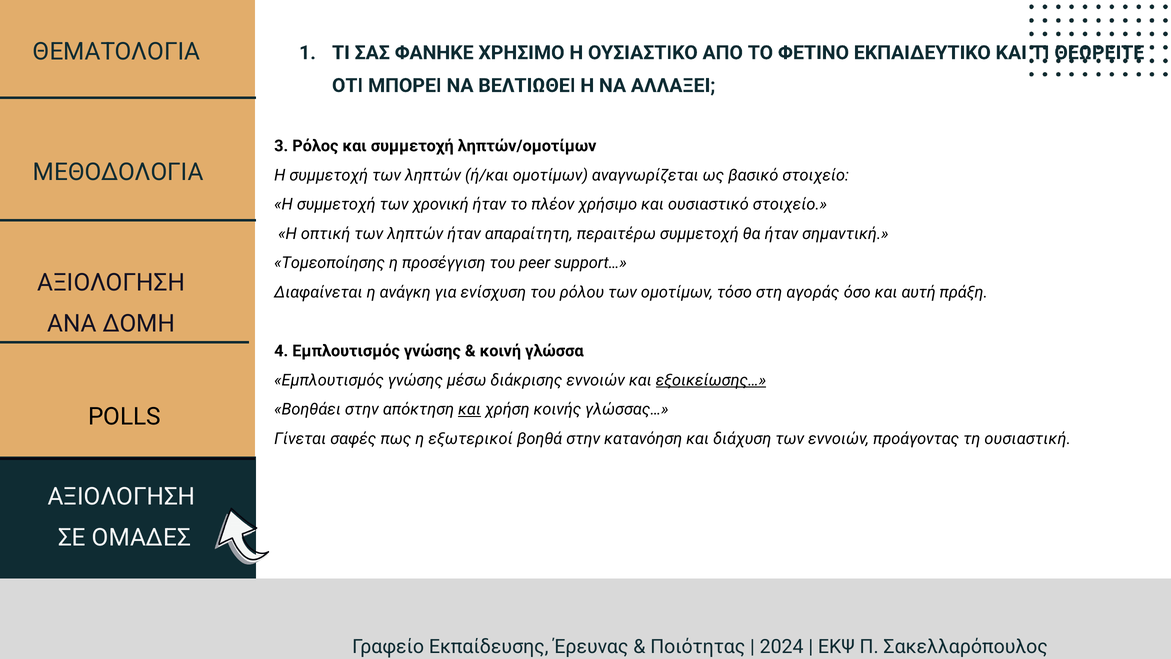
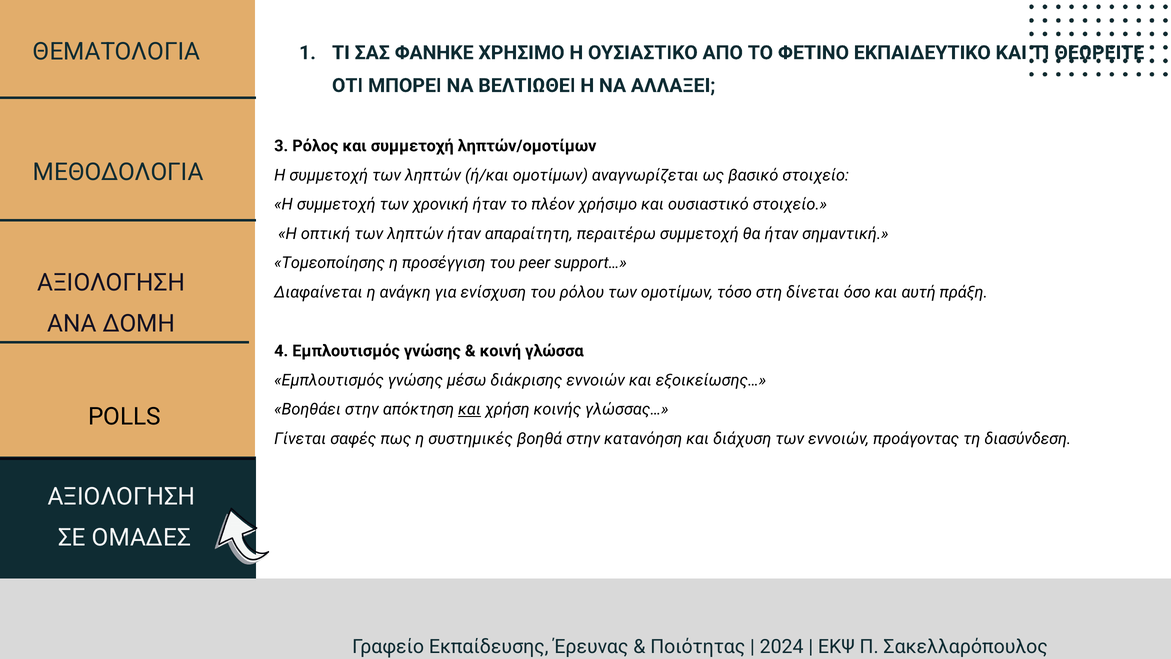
αγοράς: αγοράς -> δίνεται (813, 292)
εξοικείωσης… underline: present -> none (711, 380)
εξωτερικοί: εξωτερικοί -> συστημικές (471, 439)
ουσιαστική: ουσιαστική -> διασύνδεση (1028, 439)
